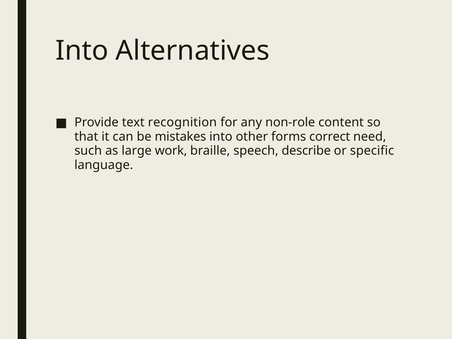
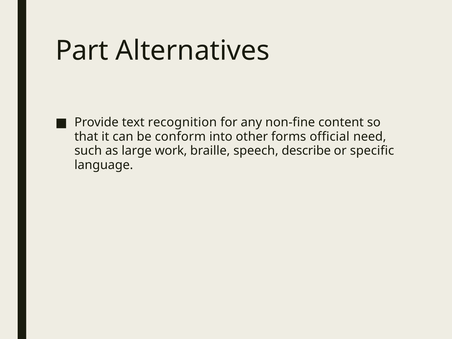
Into: Into -> Part (82, 51)
non-role: non-role -> non-fine (290, 122)
mistakes: mistakes -> conform (180, 137)
correct: correct -> official (330, 137)
